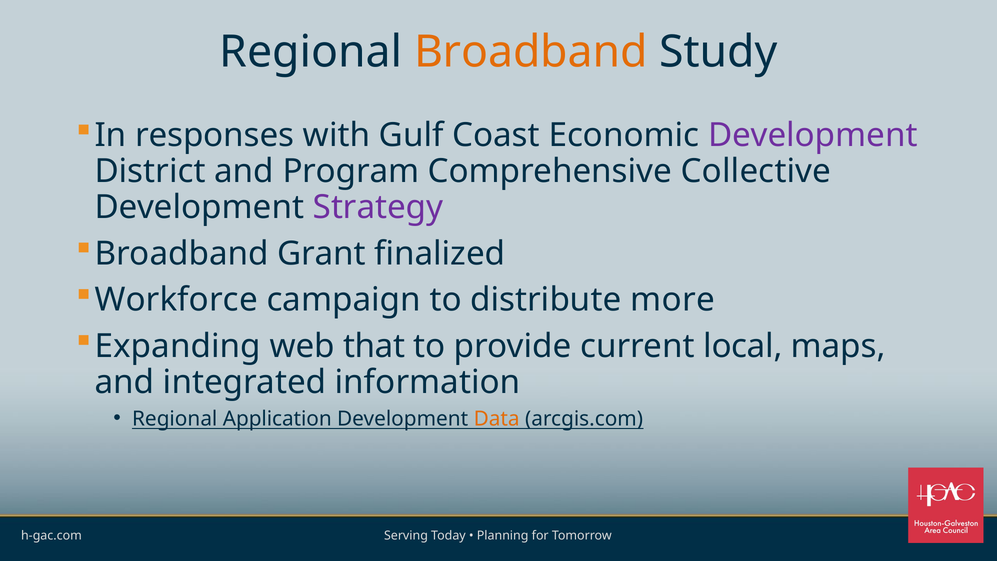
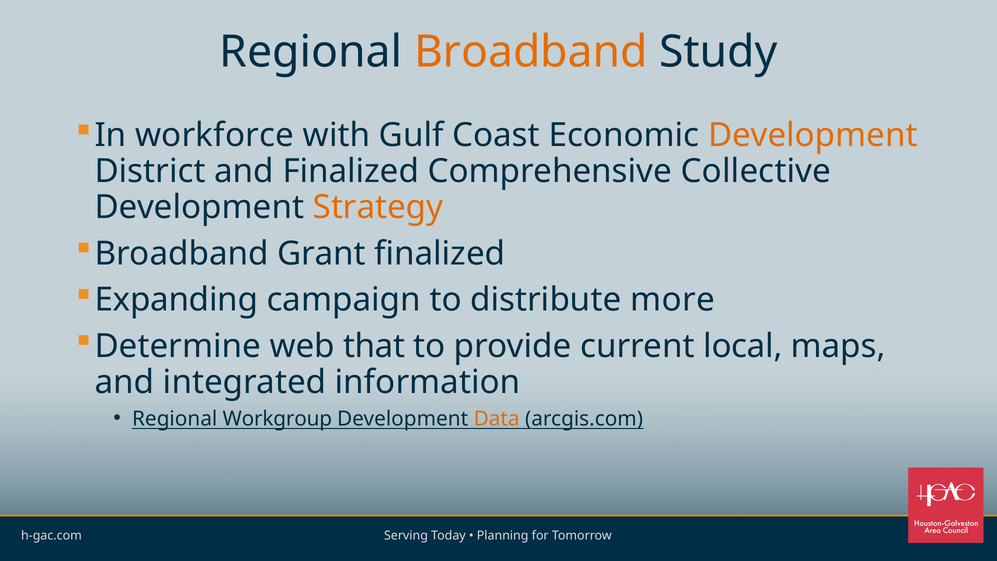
responses: responses -> workforce (215, 135)
Development colour: purple -> orange (813, 135)
and Program: Program -> Finalized (351, 171)
Strategy colour: purple -> orange (378, 207)
Workforce: Workforce -> Expanding (176, 300)
Expanding: Expanding -> Determine (178, 346)
Application: Application -> Workgroup (277, 419)
